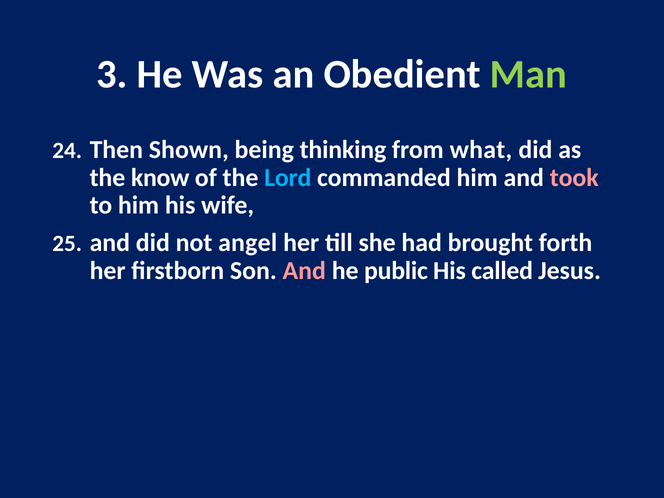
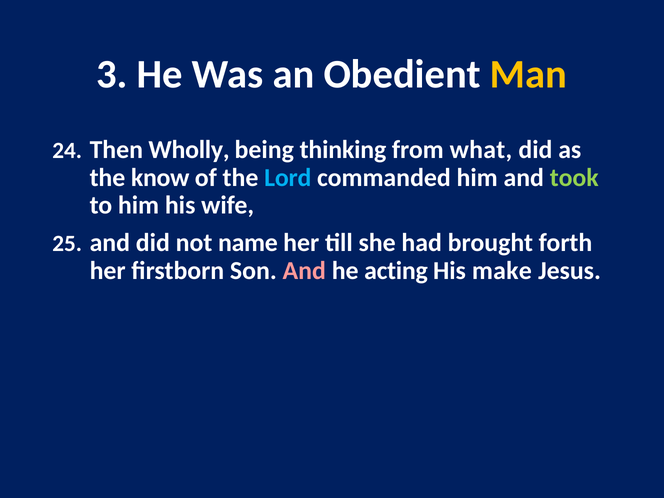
Man colour: light green -> yellow (528, 74)
Shown: Shown -> Wholly (189, 150)
took colour: pink -> light green (574, 178)
angel: angel -> name (248, 243)
public: public -> acting (396, 270)
called: called -> make (502, 270)
